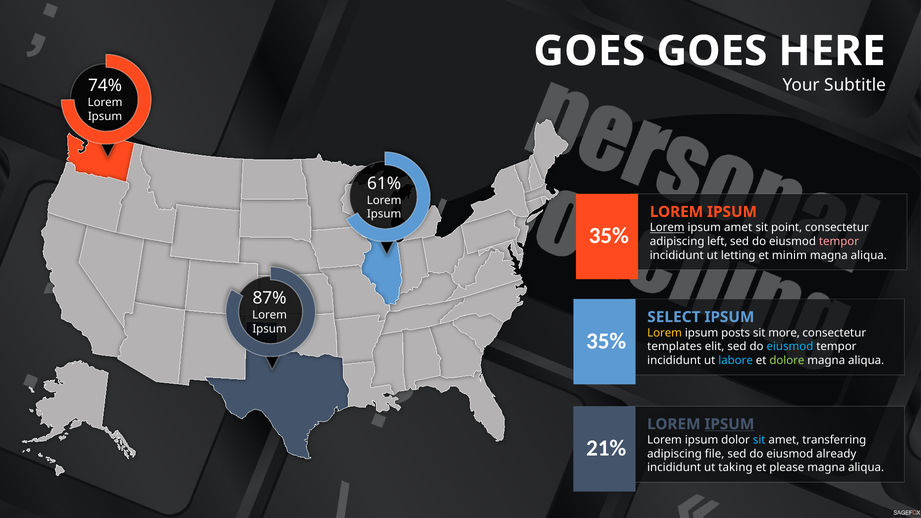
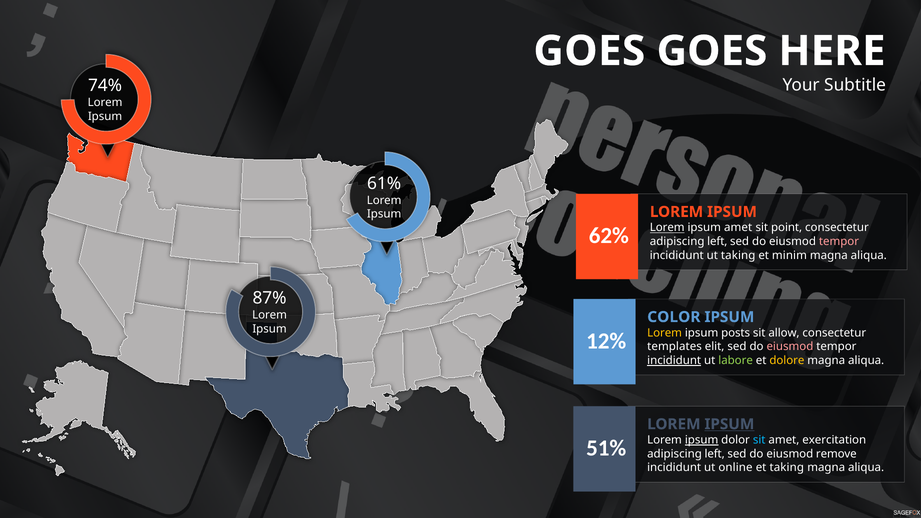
35%: 35% -> 62% (609, 236)
ut letting: letting -> taking (738, 255)
SELECT: SELECT -> COLOR (674, 317)
more: more -> allow (784, 333)
35%: 35% -> 12% (606, 341)
eiusmod colour: light blue -> pink (790, 347)
incididunt underline: none -> present (674, 361)
labore colour: light blue -> light green (736, 361)
dolore colour: light green -> yellow (787, 361)
ipsum underline: none -> present (702, 440)
transferring: transferring -> exercitation (834, 440)
21%: 21% -> 51% (606, 448)
file: file -> left (715, 454)
already: already -> remove (836, 454)
taking: taking -> online (735, 468)
et please: please -> taking (787, 468)
